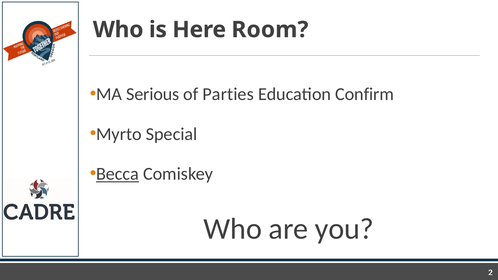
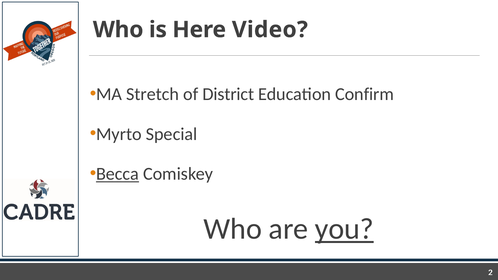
Room: Room -> Video (270, 30)
Serious: Serious -> Stretch (153, 94)
Parties: Parties -> District (228, 94)
you underline: none -> present (344, 229)
